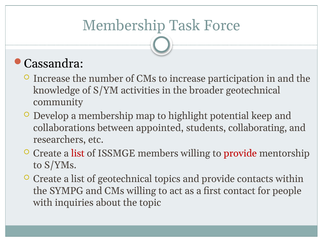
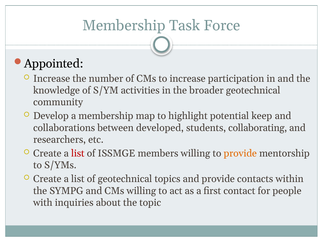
Cassandra: Cassandra -> Appointed (54, 64)
appointed: appointed -> developed (160, 128)
provide colour: red -> orange (240, 154)
